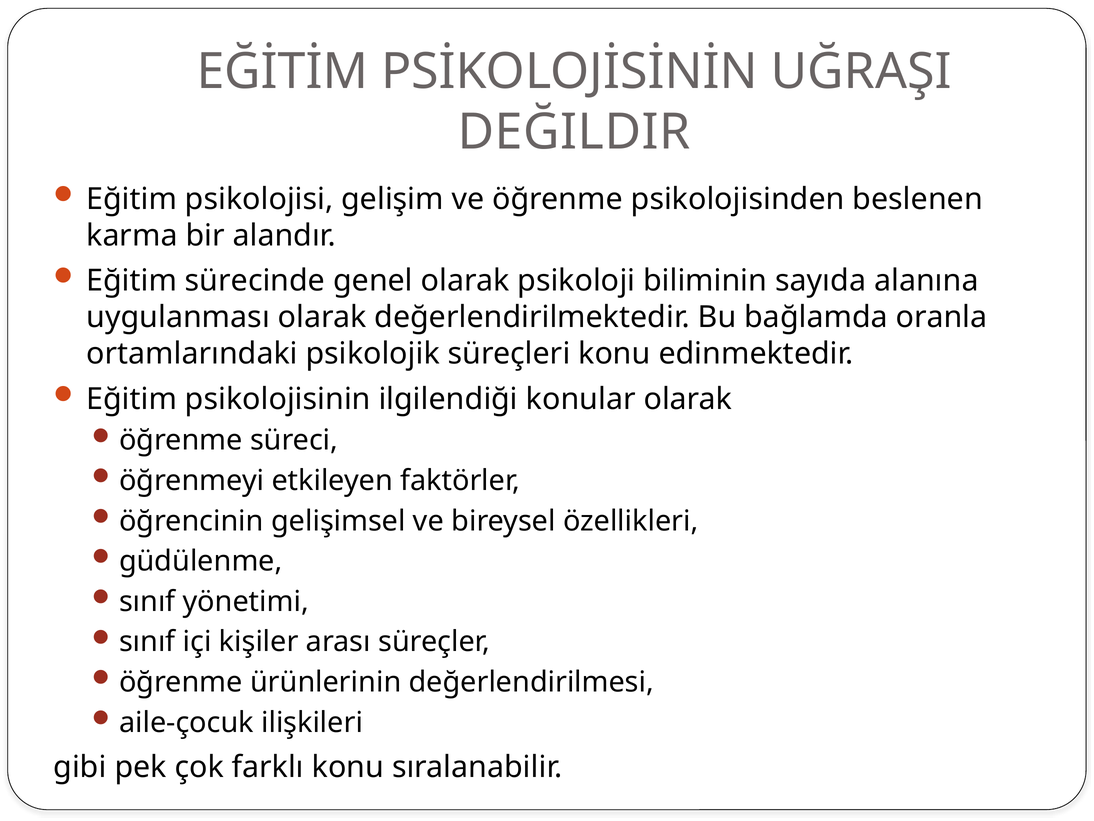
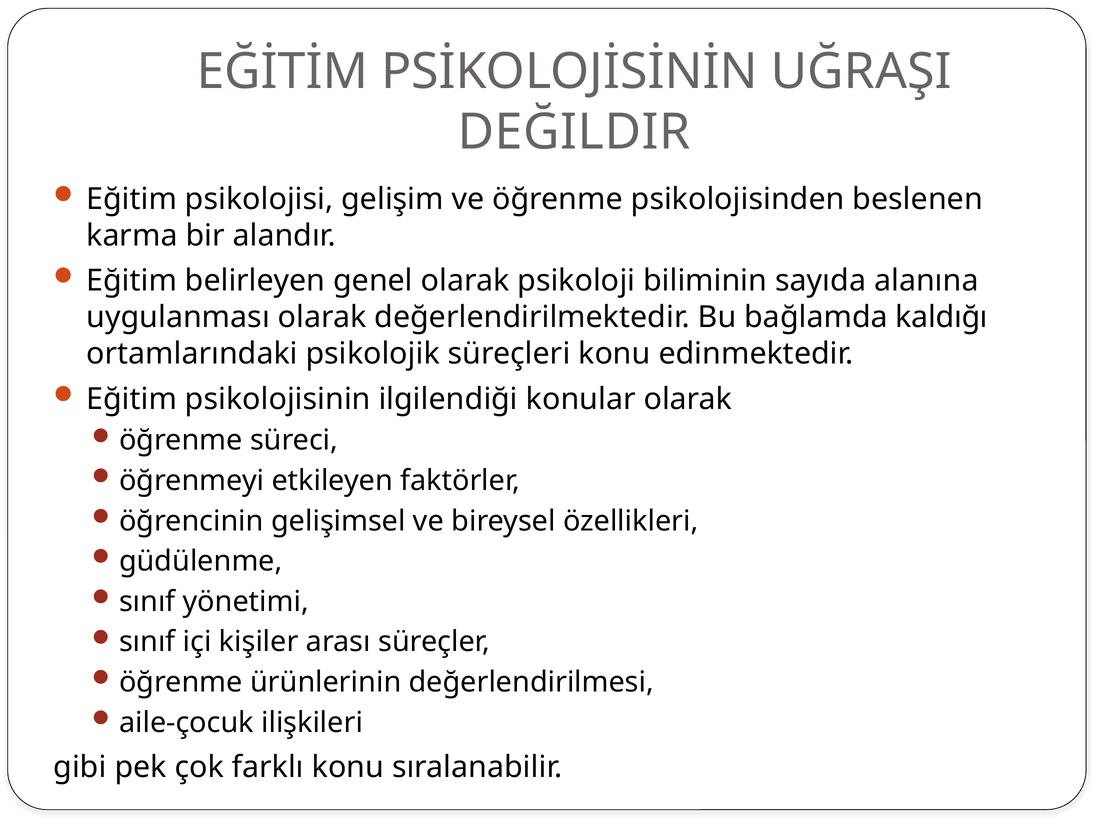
sürecinde: sürecinde -> belirleyen (255, 281)
oranla: oranla -> kaldığı (942, 317)
